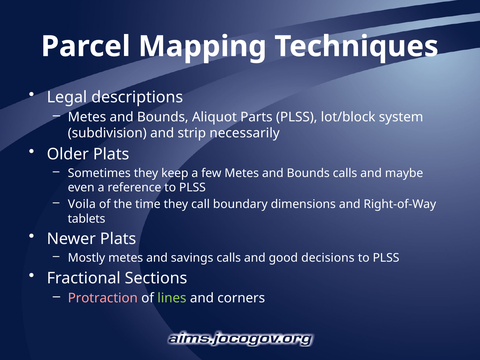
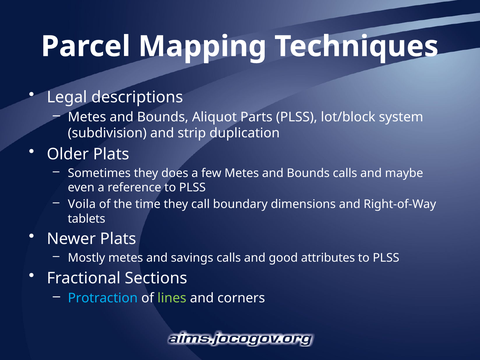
necessarily: necessarily -> duplication (245, 133)
keep: keep -> does (175, 173)
decisions: decisions -> attributes (328, 258)
Protraction colour: pink -> light blue (103, 298)
